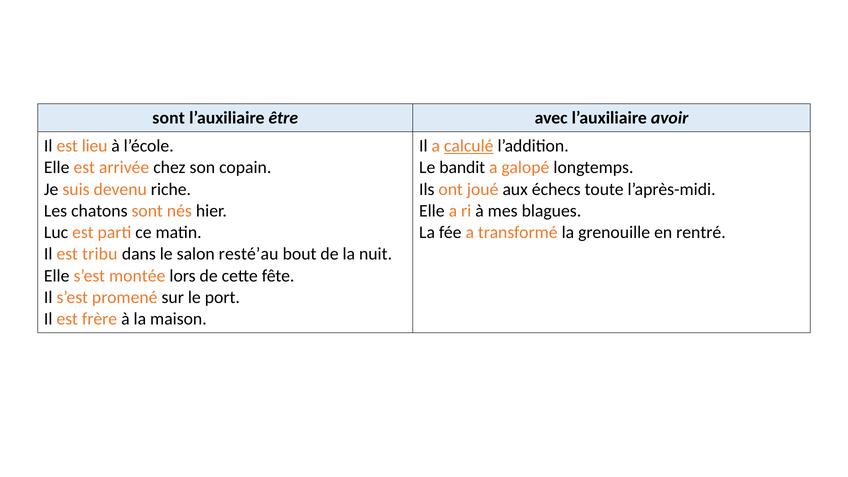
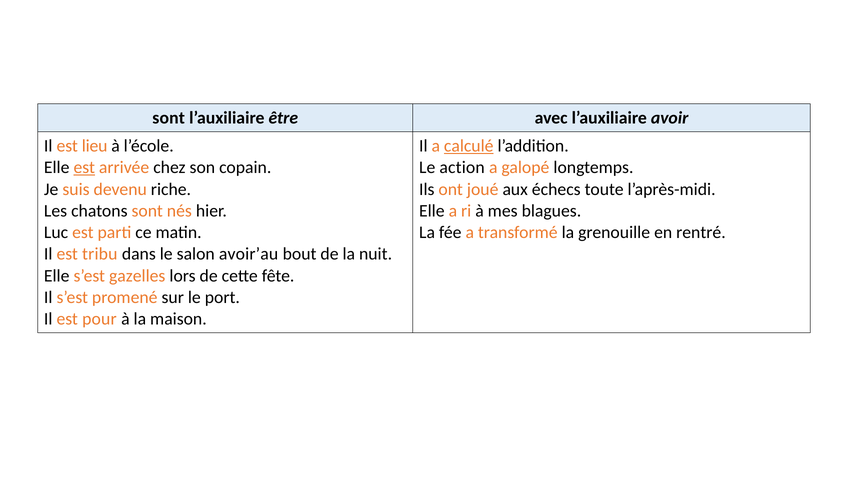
est underline: none -> present (84, 168)
bandit: bandit -> action (462, 168)
resté’au: resté’au -> avoir’au (249, 254)
montée: montée -> gazelles (137, 276)
frère: frère -> pour (99, 319)
